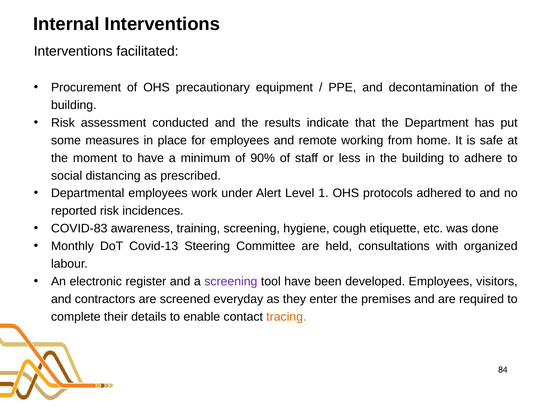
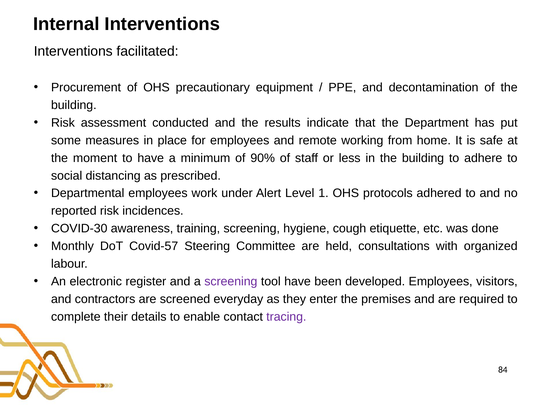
COVID-83: COVID-83 -> COVID-30 (79, 229)
Covid-13: Covid-13 -> Covid-57 (154, 246)
tracing colour: orange -> purple (286, 317)
